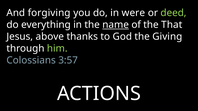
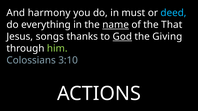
forgiving: forgiving -> harmony (49, 13)
were: were -> must (133, 13)
deed colour: light green -> light blue (174, 13)
above: above -> songs (50, 37)
God underline: none -> present (122, 37)
3:57: 3:57 -> 3:10 (68, 60)
